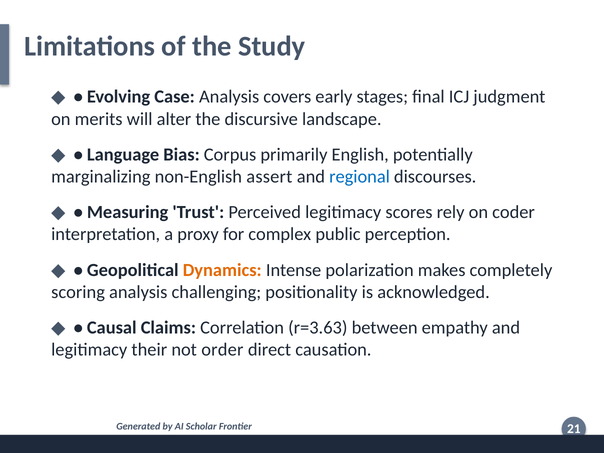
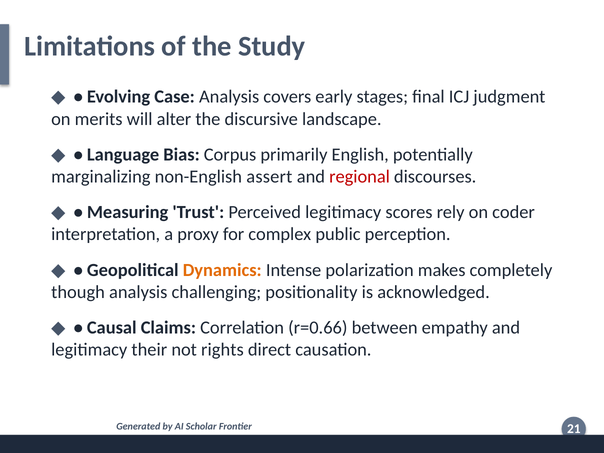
regional colour: blue -> red (360, 177)
scoring: scoring -> though (78, 292)
r=3.63: r=3.63 -> r=0.66 (318, 328)
order: order -> rights (222, 350)
